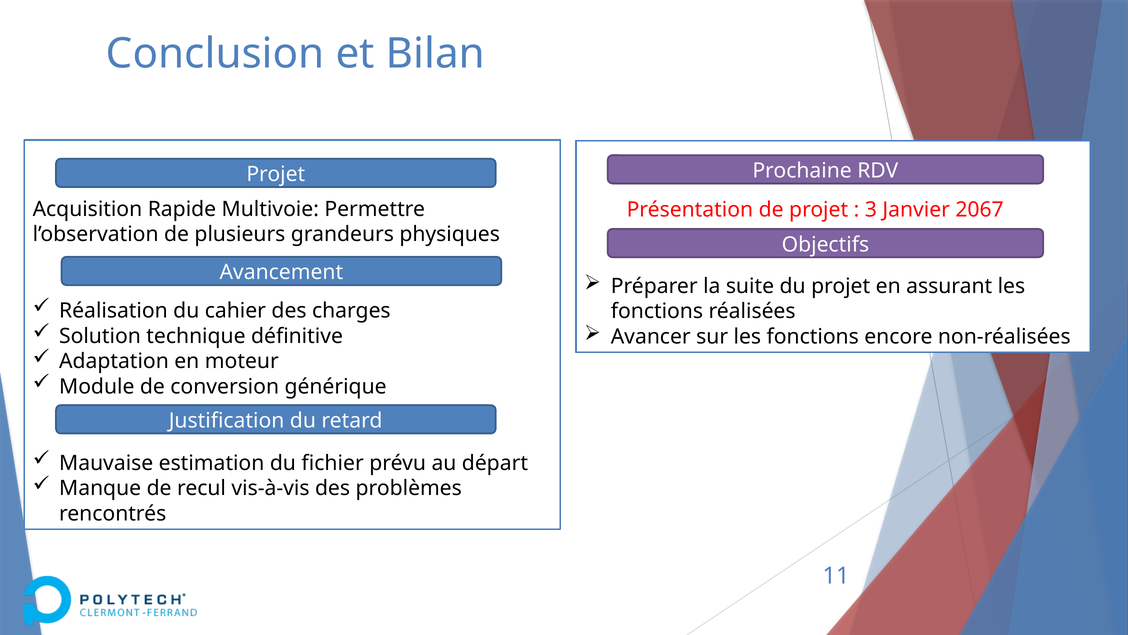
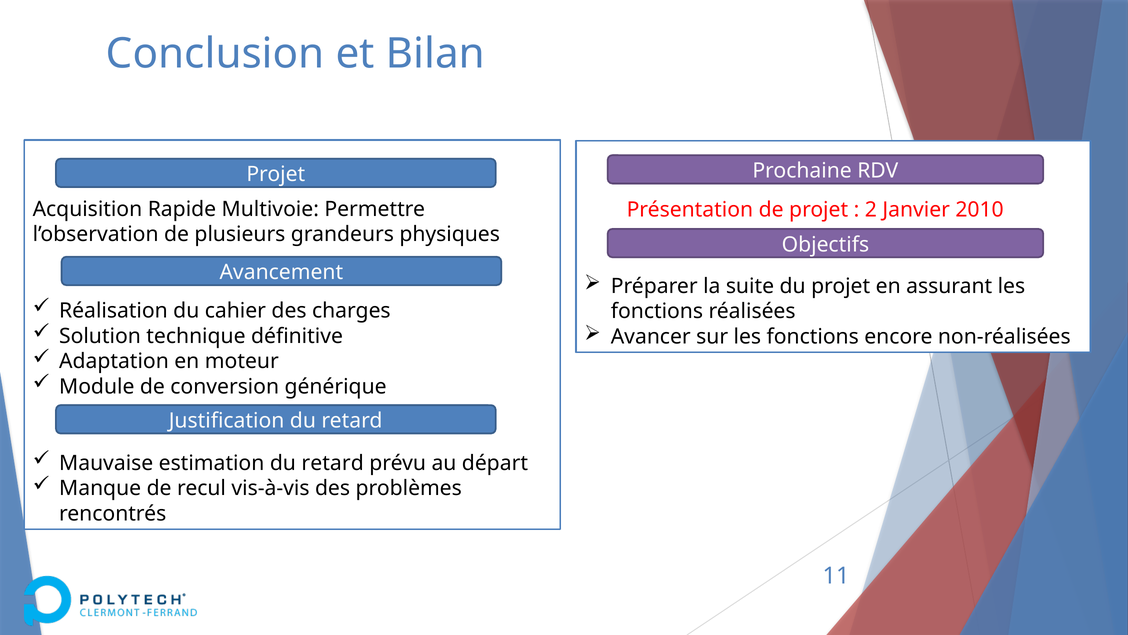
3: 3 -> 2 (871, 210)
2067: 2067 -> 2010 (980, 210)
estimation du fichier: fichier -> retard (333, 463)
